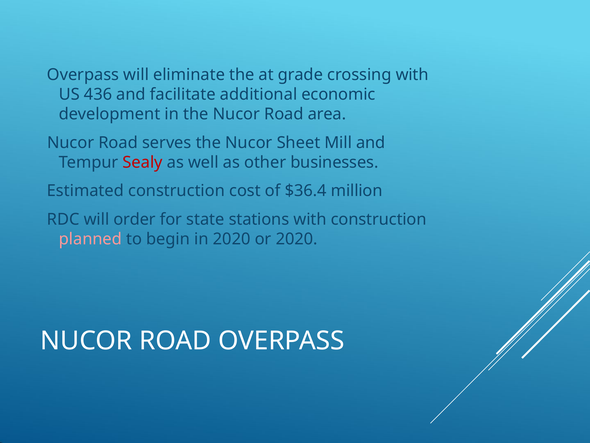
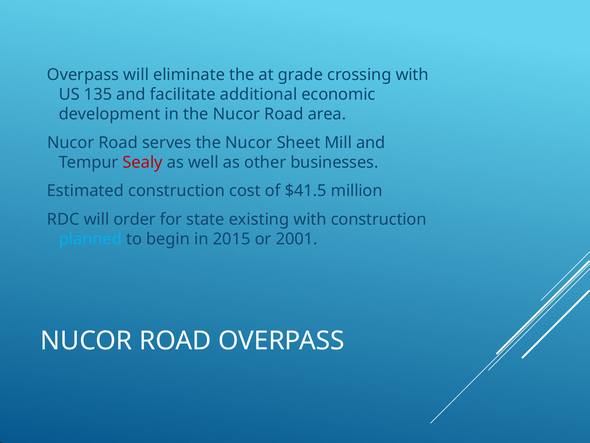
436: 436 -> 135 (98, 94)
$36.4: $36.4 -> $41.5 (306, 191)
stations: stations -> existing (259, 219)
planned colour: pink -> light blue (90, 239)
in 2020: 2020 -> 2015 (232, 239)
or 2020: 2020 -> 2001 (297, 239)
